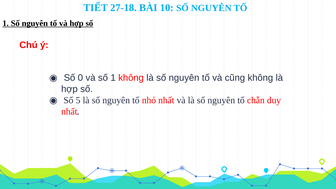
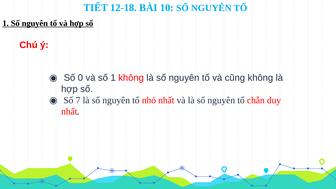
27-18: 27-18 -> 12-18 (123, 8)
5: 5 -> 7 (78, 100)
